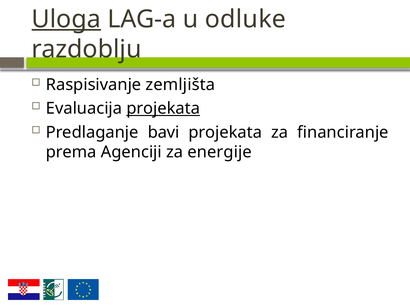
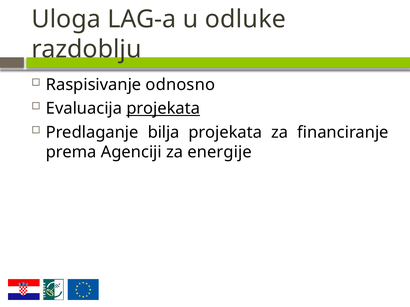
Uloga underline: present -> none (66, 19)
zemljišta: zemljišta -> odnosno (180, 85)
bavi: bavi -> bilja (164, 132)
